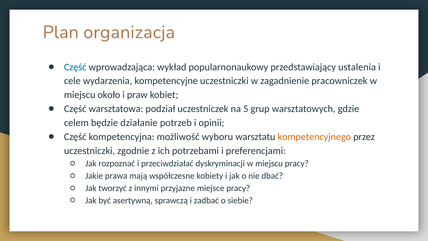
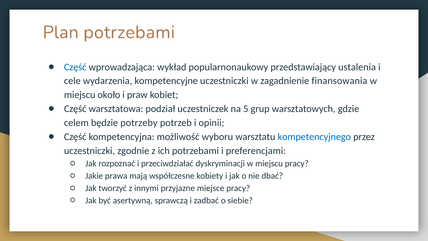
Plan organizacja: organizacja -> potrzebami (129, 32)
pracowniczek: pracowniczek -> finansowania (339, 81)
działanie: działanie -> potrzeby (139, 123)
kompetencyjnego colour: orange -> blue (314, 137)
